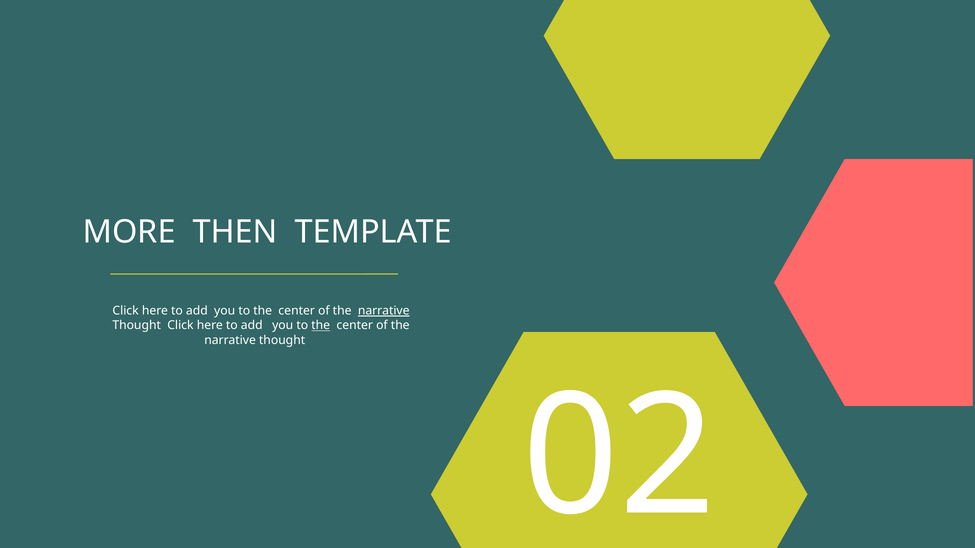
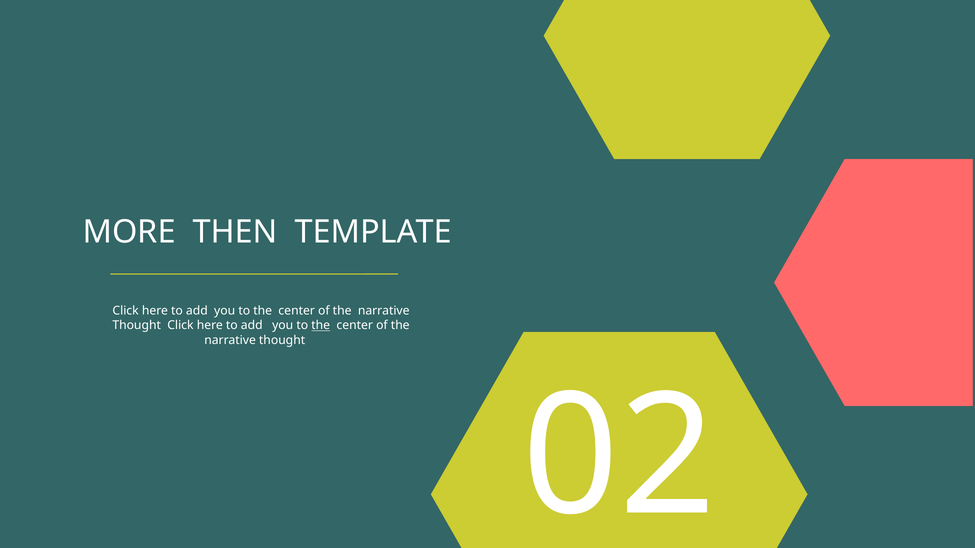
narrative underline: present -> none (384, 311)
